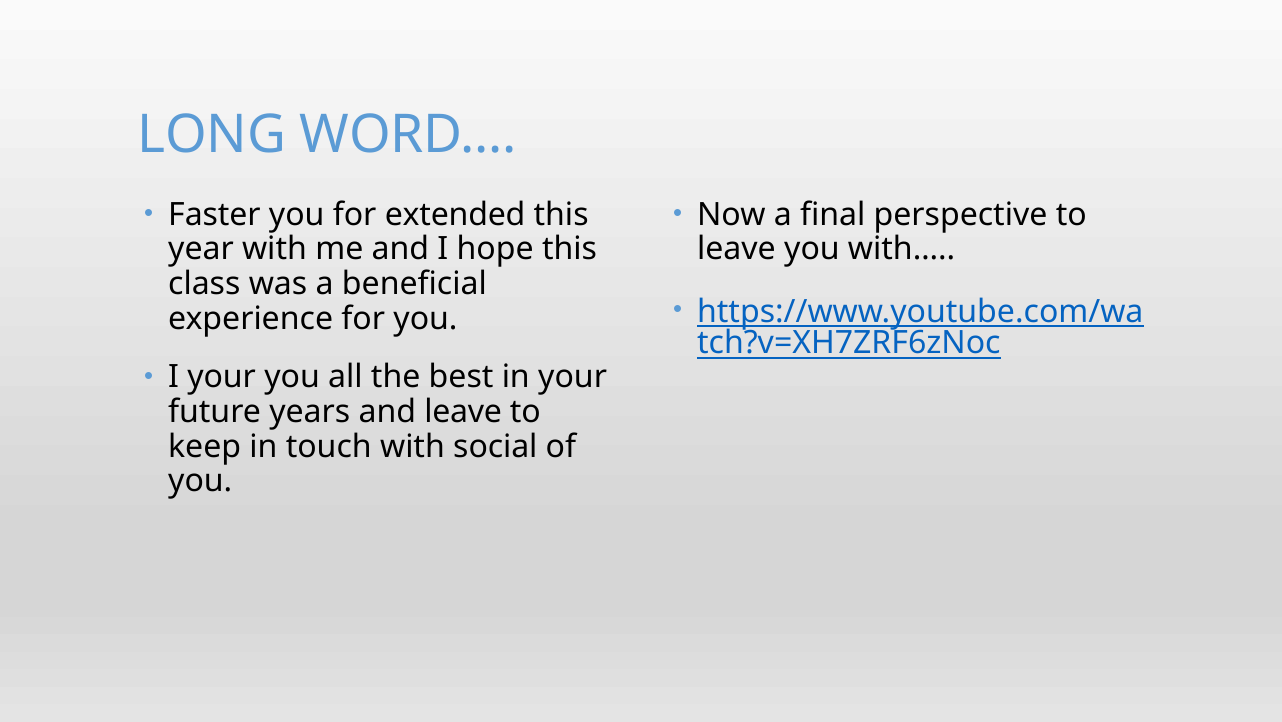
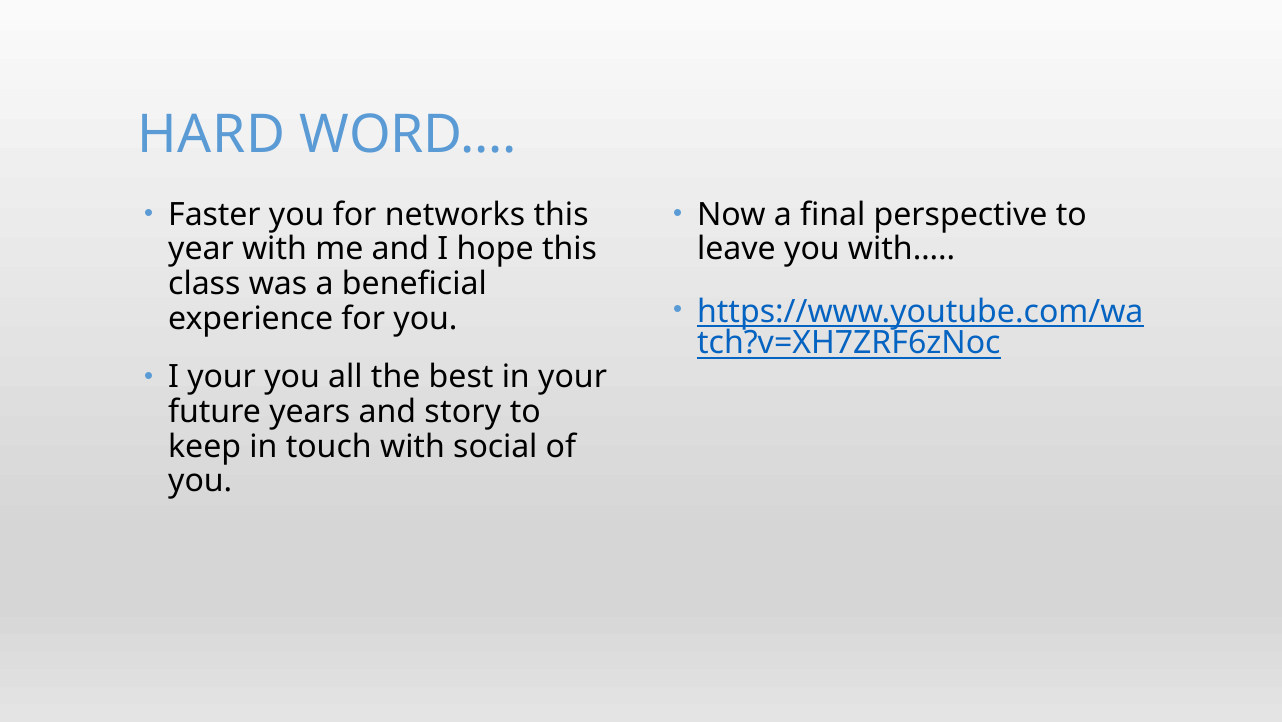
LONG: LONG -> HARD (212, 134)
extended: extended -> networks (455, 214)
and leave: leave -> story (463, 411)
